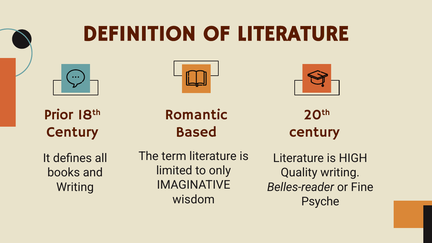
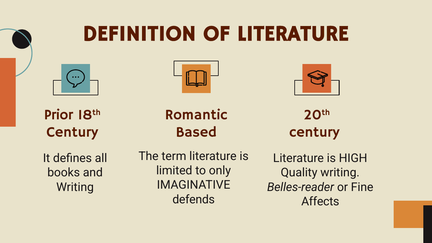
wisdom: wisdom -> defends (194, 199)
Psyche: Psyche -> Affects (320, 201)
